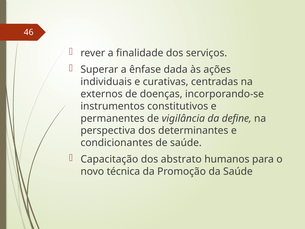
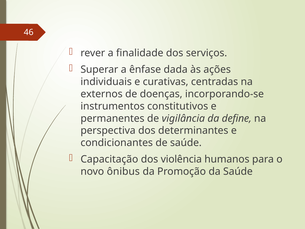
abstrato: abstrato -> violência (181, 159)
técnica: técnica -> ônibus (123, 171)
